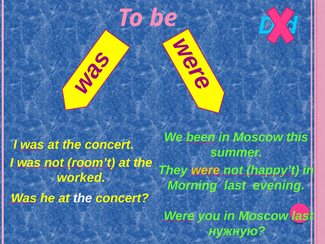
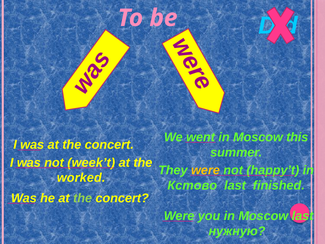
been: been -> went (201, 137)
room’t: room’t -> week’t (91, 162)
Morning: Morning -> Кстово (192, 185)
evening: evening -> finished (279, 185)
the colour: white -> light green (83, 198)
